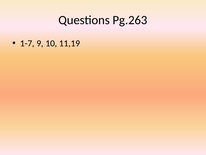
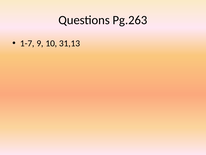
11,19: 11,19 -> 31,13 (70, 43)
